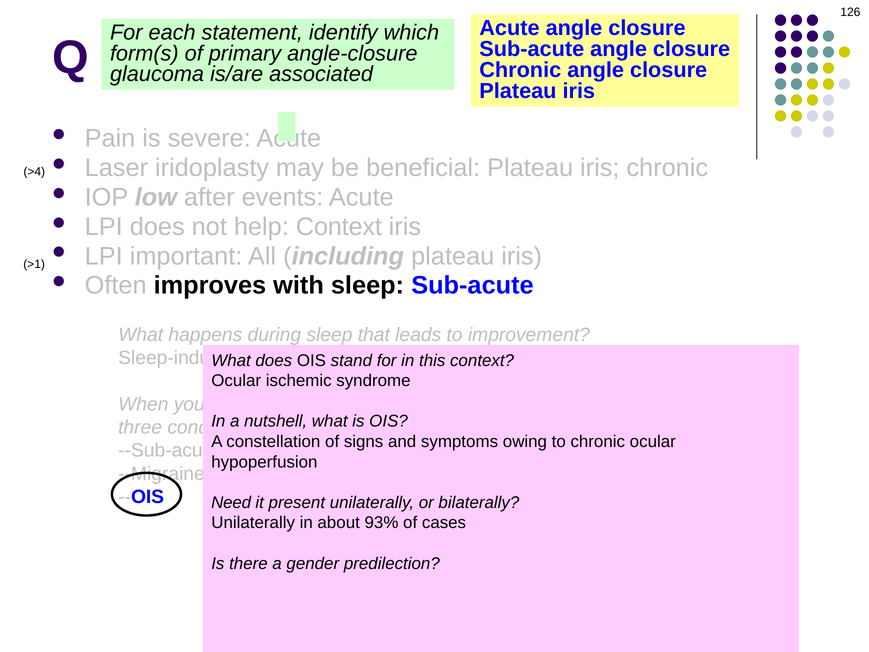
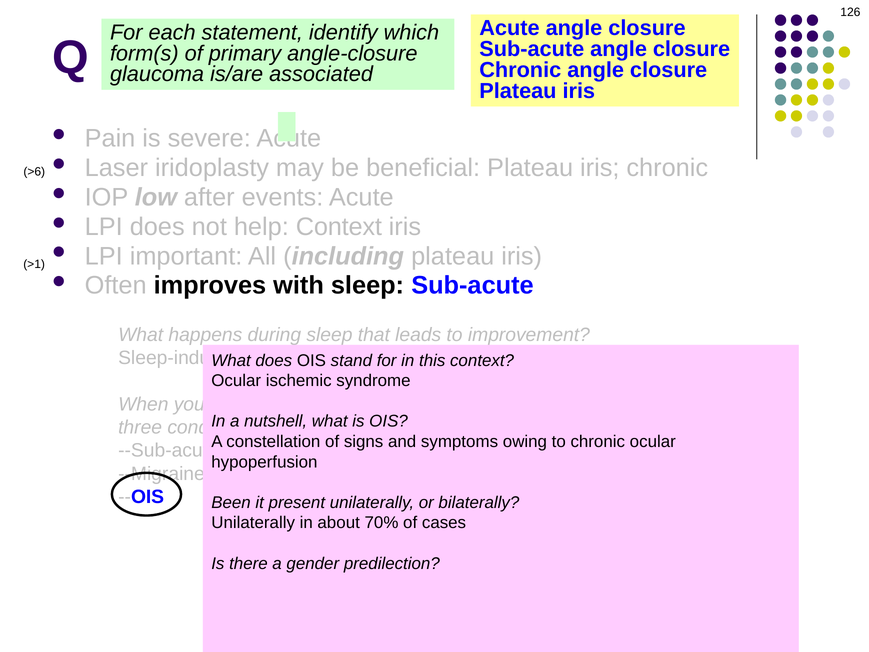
>4: >4 -> >6 (34, 172)
Need: Need -> Been (231, 502)
93%: 93% -> 70% (382, 523)
